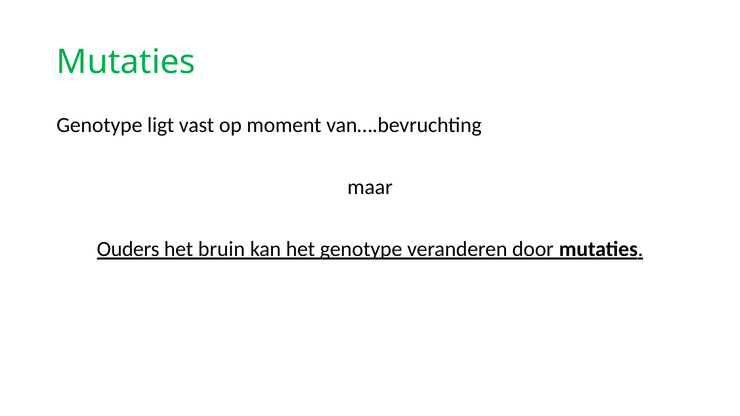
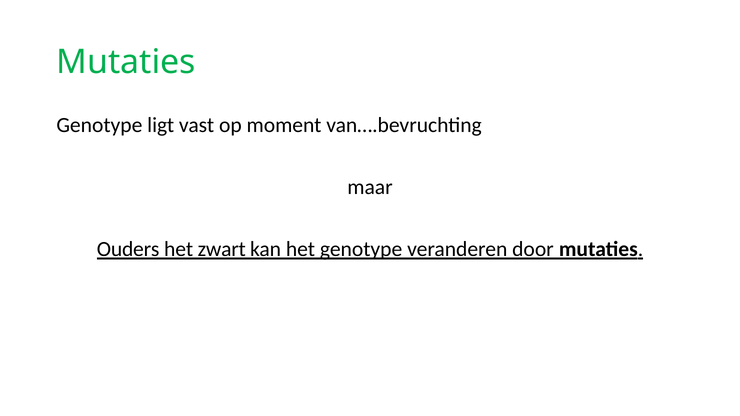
bruin: bruin -> zwart (222, 249)
